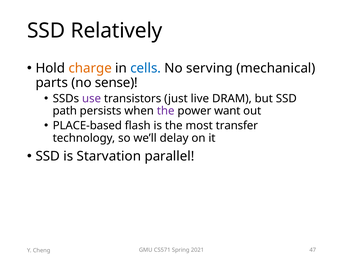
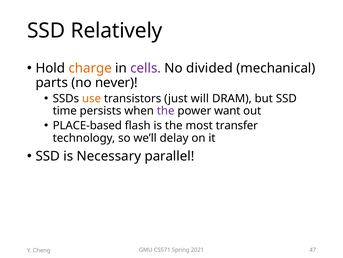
cells colour: blue -> purple (146, 68)
serving: serving -> divided (209, 68)
sense: sense -> never (116, 82)
use colour: purple -> orange (92, 98)
live: live -> will (200, 98)
path: path -> time (65, 111)
Starvation: Starvation -> Necessary (109, 156)
